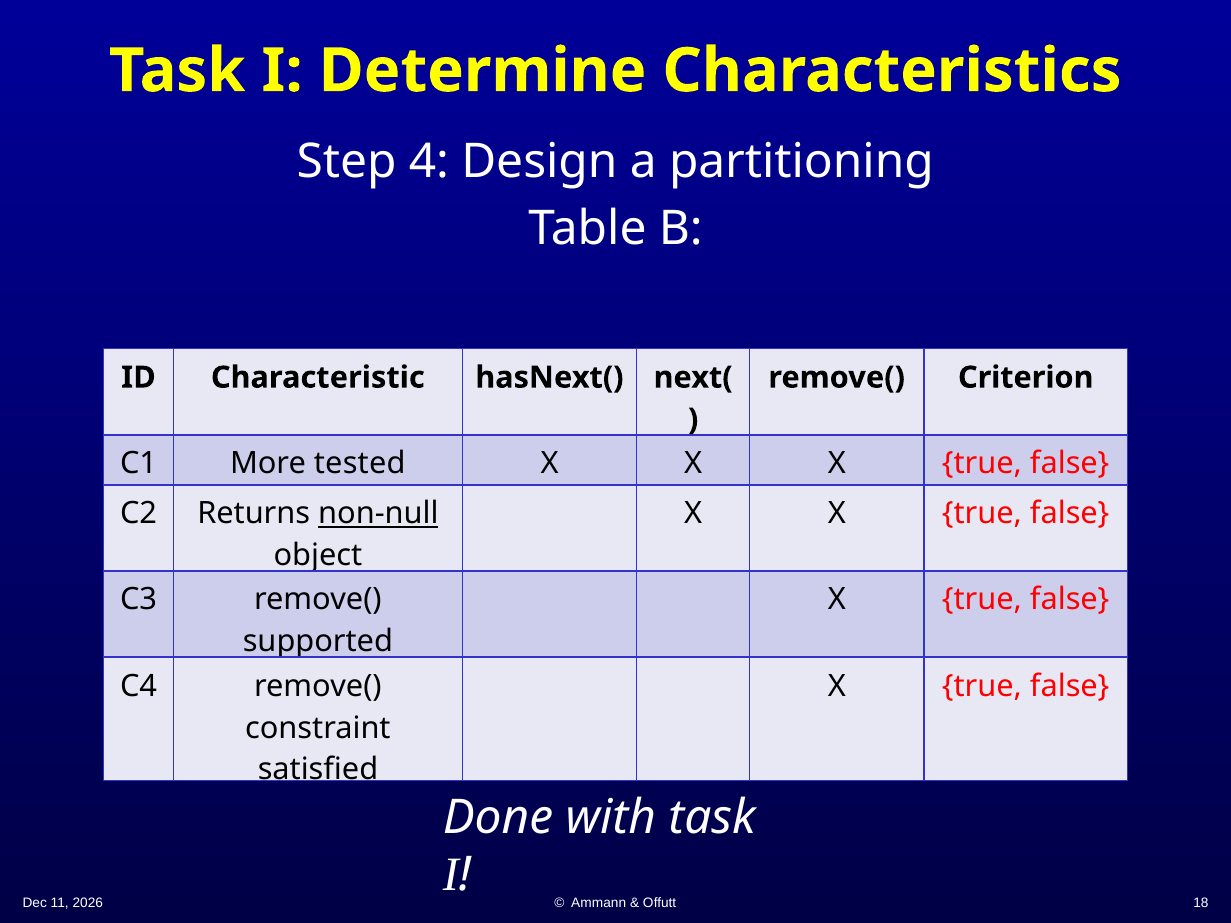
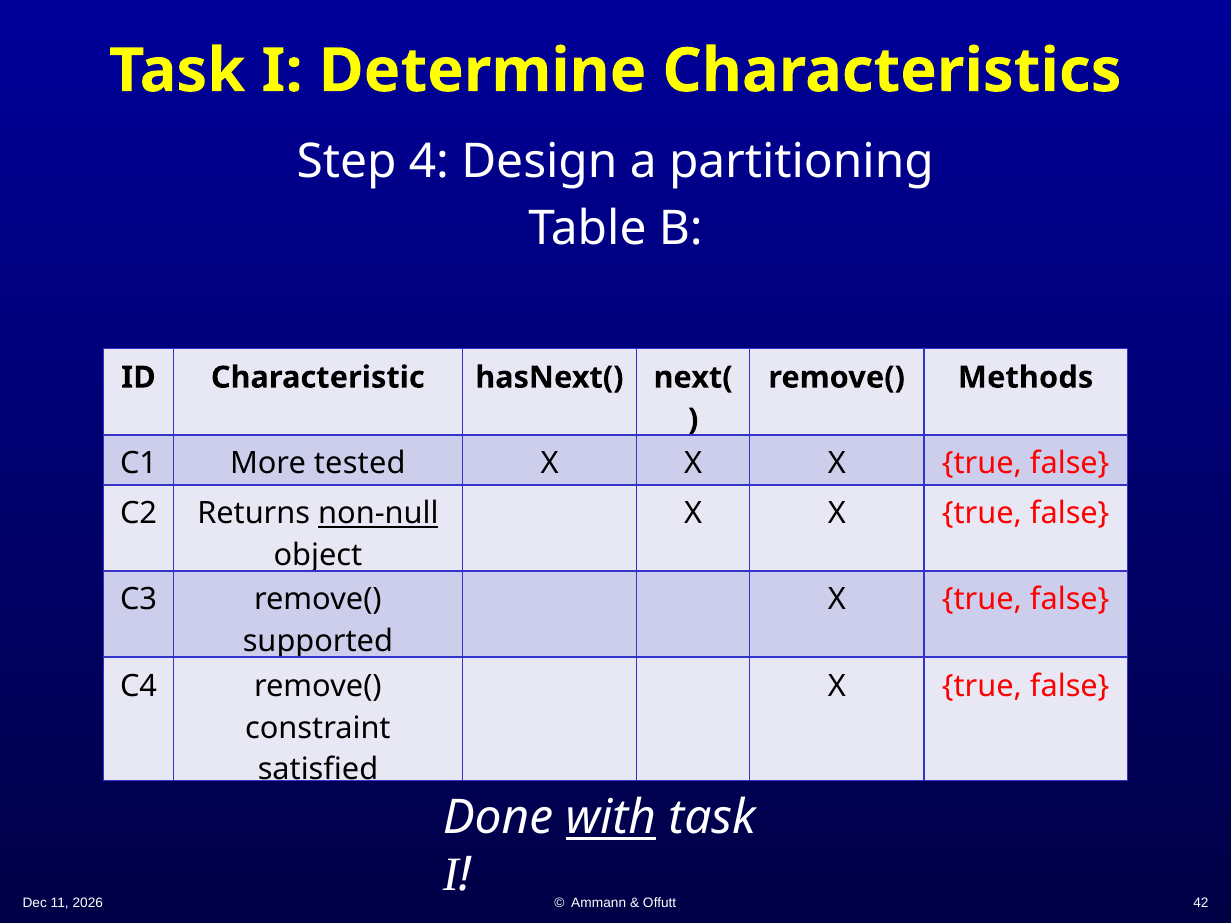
Criterion: Criterion -> Methods (1026, 378)
with underline: none -> present (611, 818)
18: 18 -> 42 (1201, 904)
